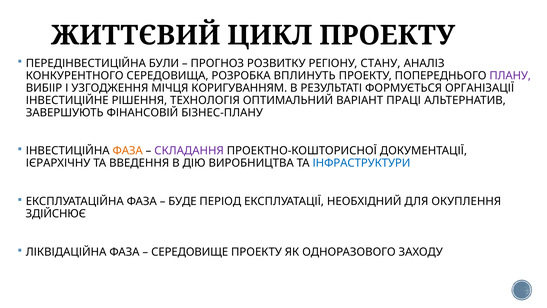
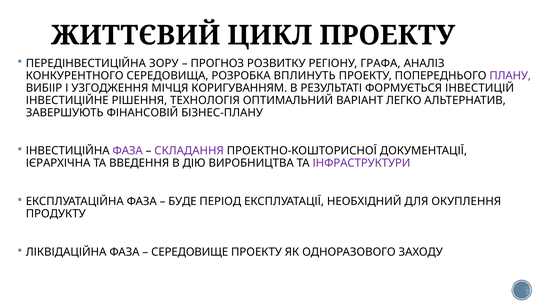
БУЛИ: БУЛИ -> ЗОРУ (164, 63)
СТАНУ: СТАНУ -> ГРАФА (380, 63)
ОРГАНІЗАЦІЇ: ОРГАНІЗАЦІЇ -> ІНВЕСТИЦІЙ (480, 88)
ПРАЦІ: ПРАЦІ -> ЛЕГКО (404, 100)
ФАЗА colour: orange -> purple (128, 151)
ІЄРАРХІЧНУ: ІЄРАРХІЧНУ -> ІЄРАРХІЧНА (58, 163)
ІНФРАСТРУКТУРИ colour: blue -> purple (361, 163)
ЗДІЙСНЮЄ: ЗДІЙСНЮЄ -> ПРОДУКТУ (56, 214)
